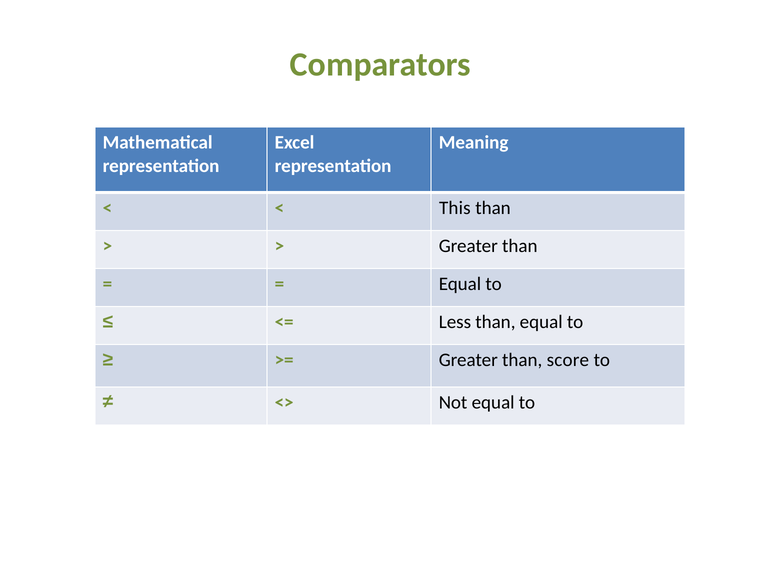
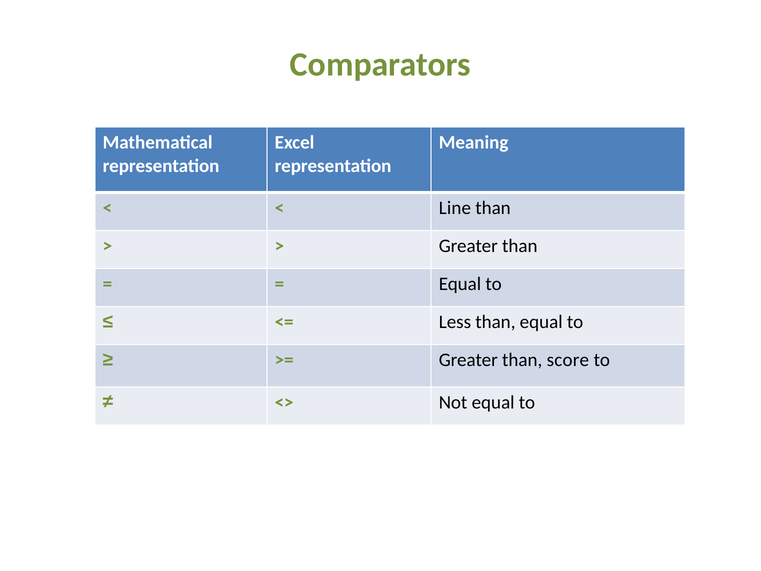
This: This -> Line (455, 208)
